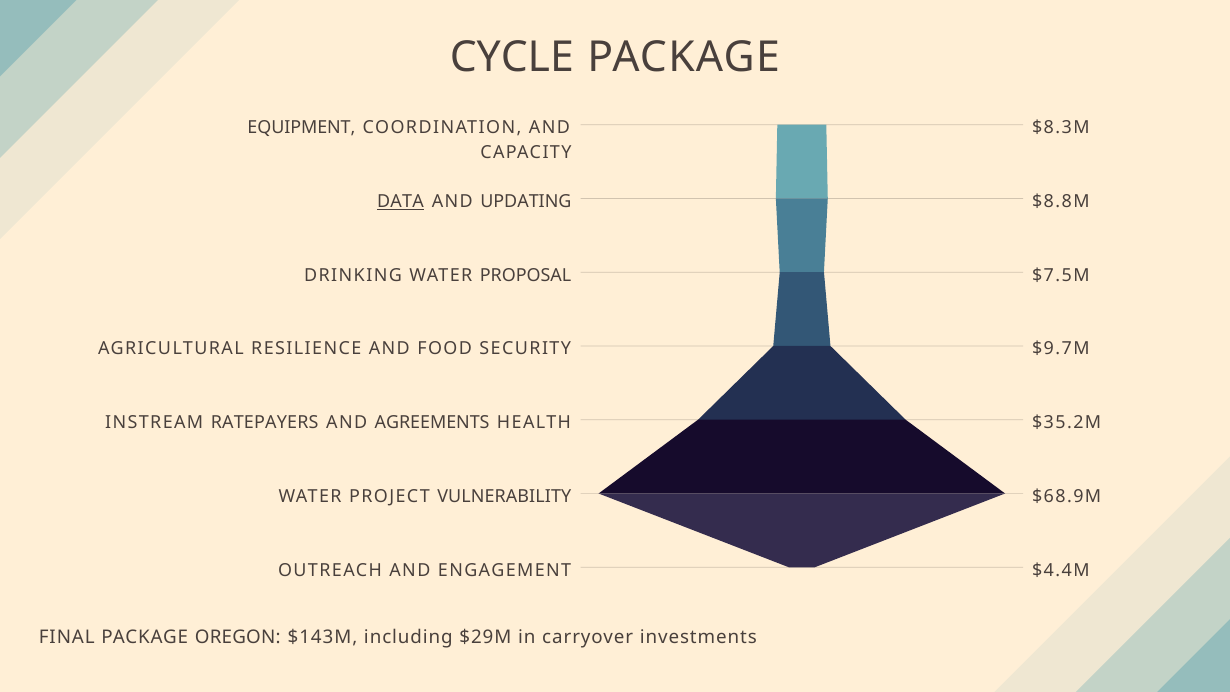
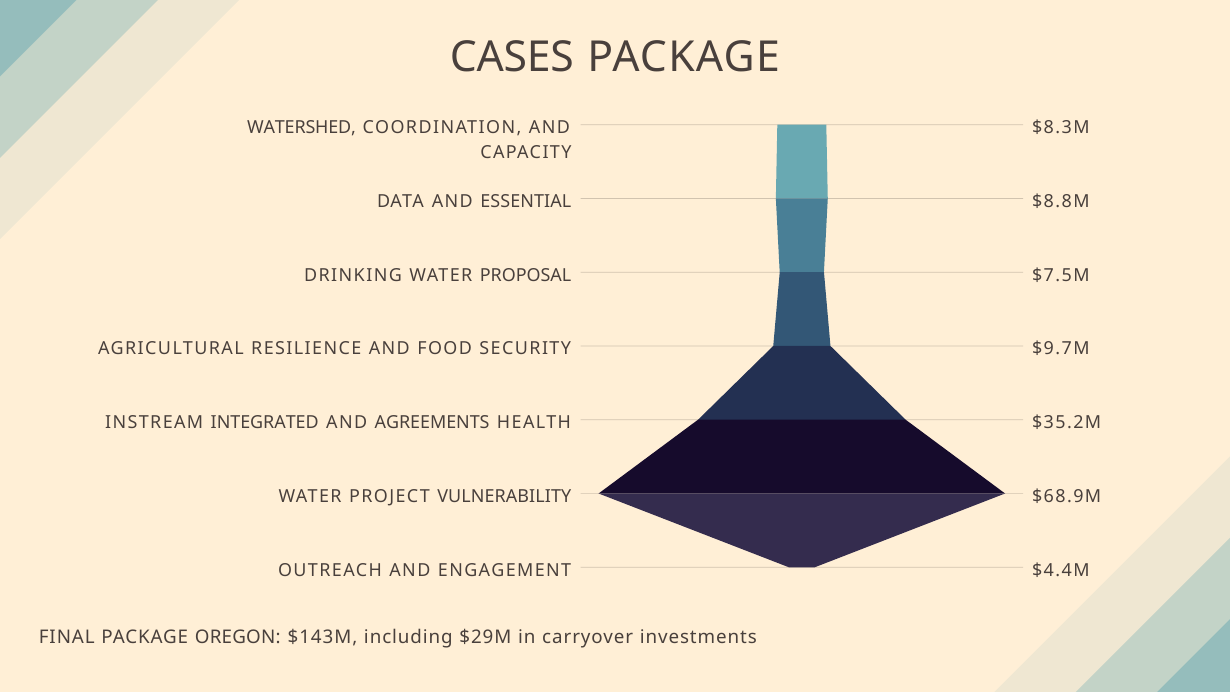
CYCLE: CYCLE -> CASES (512, 57)
EQUIPMENT: EQUIPMENT -> WATERSHED (301, 128)
DATA underline: present -> none (400, 201)
UPDATING: UPDATING -> ESSENTIAL (526, 201)
RATEPAYERS: RATEPAYERS -> INTEGRATED (265, 423)
